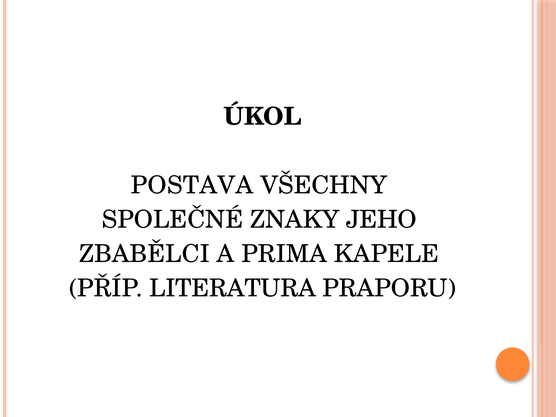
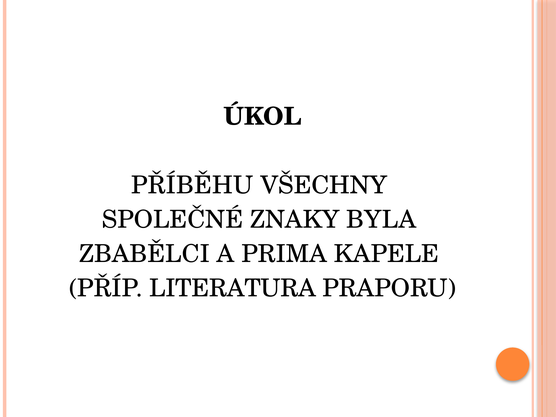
POSTAVA: POSTAVA -> PŘÍBĚHU (192, 185)
JEHO: JEHO -> BYLA (381, 220)
